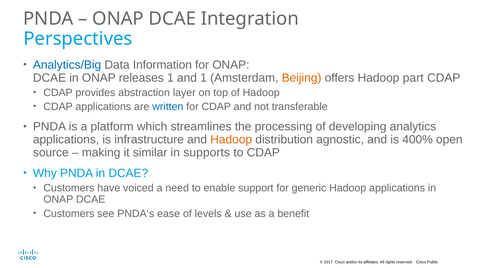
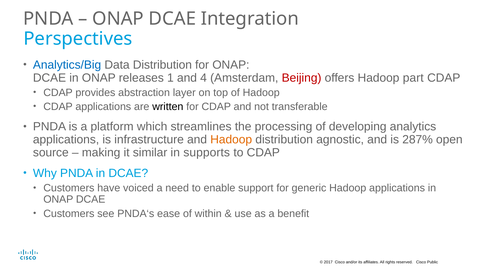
Data Information: Information -> Distribution (162, 65)
and 1: 1 -> 4 (204, 78)
Beijing colour: orange -> red (302, 78)
written colour: blue -> black (168, 107)
400%: 400% -> 287% (418, 140)
levels: levels -> within (208, 214)
